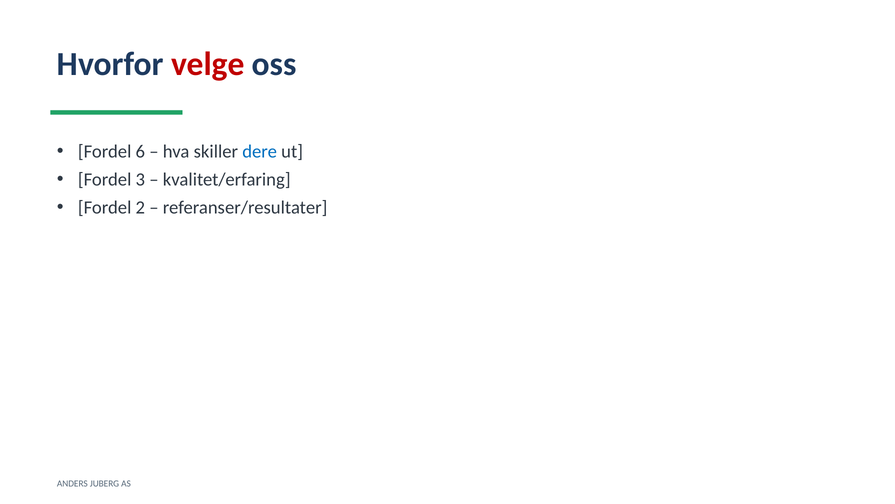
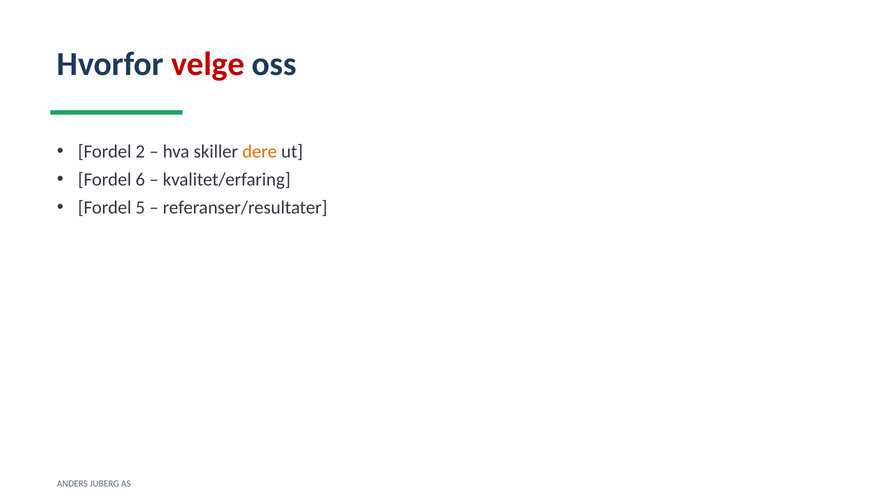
6: 6 -> 2 (140, 152)
dere colour: blue -> orange (260, 152)
3: 3 -> 6 (140, 180)
2: 2 -> 5 (140, 208)
